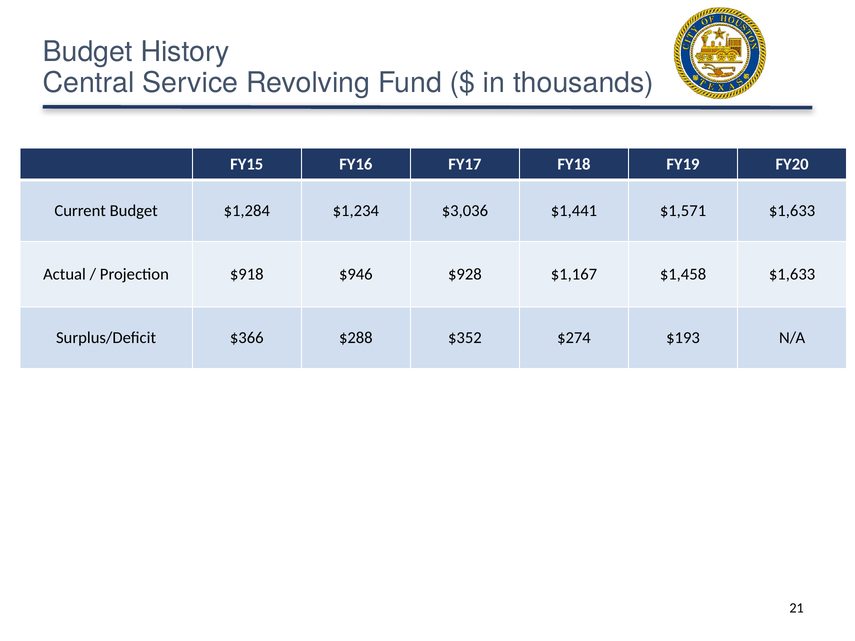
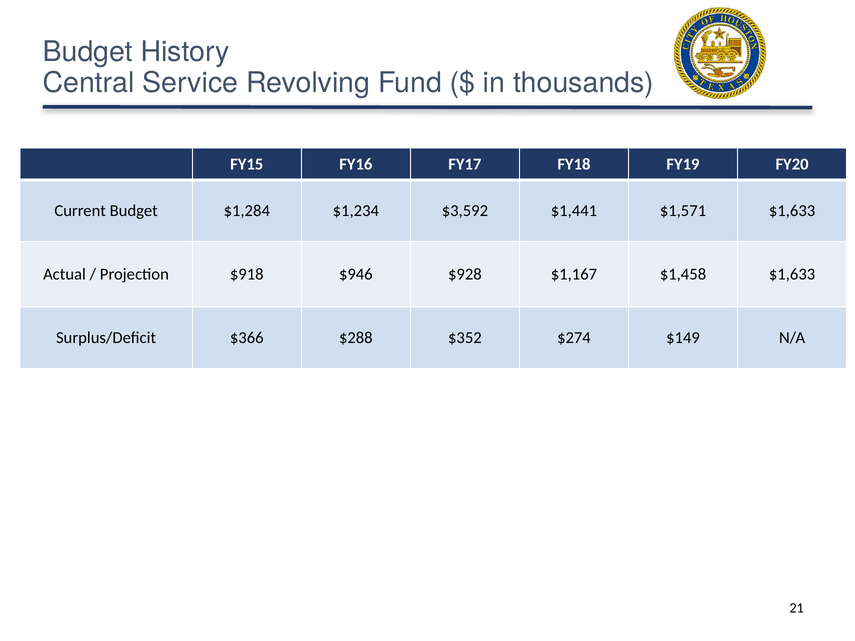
$3,036: $3,036 -> $3,592 (465, 211)
$193: $193 -> $149 (683, 338)
